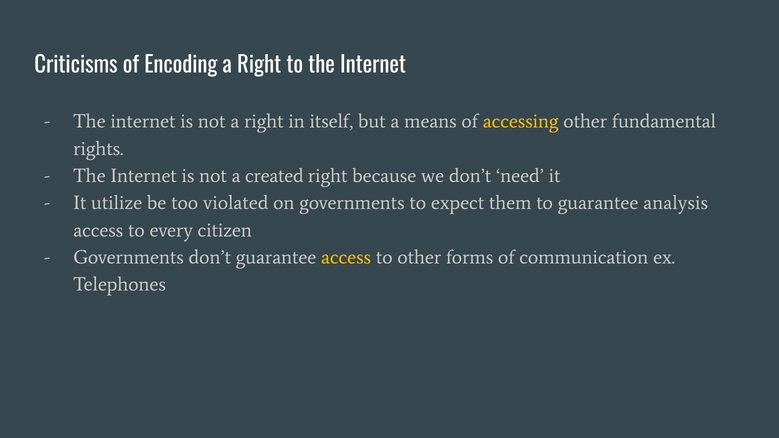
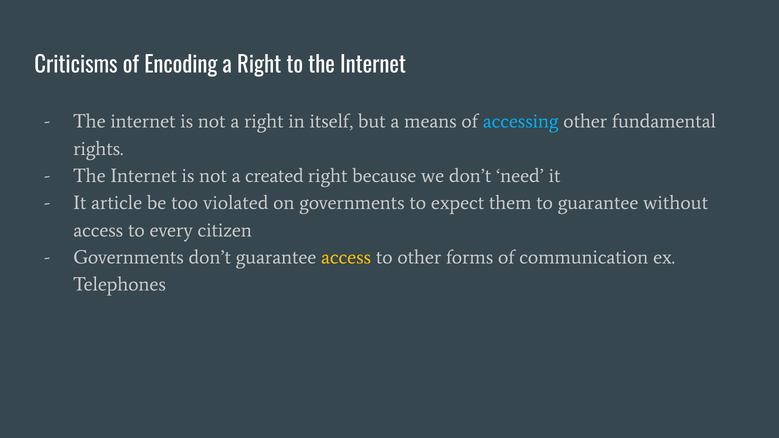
accessing colour: yellow -> light blue (521, 122)
utilize: utilize -> article (117, 203)
analysis: analysis -> without (676, 203)
